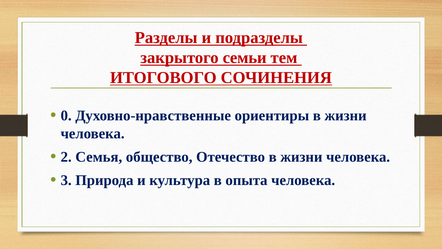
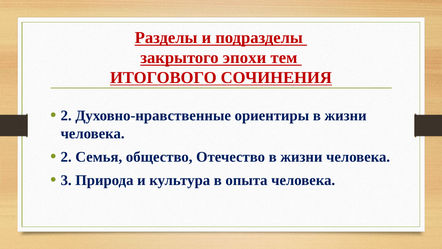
семьи: семьи -> эпохи (245, 58)
0: 0 -> 2 (66, 116)
